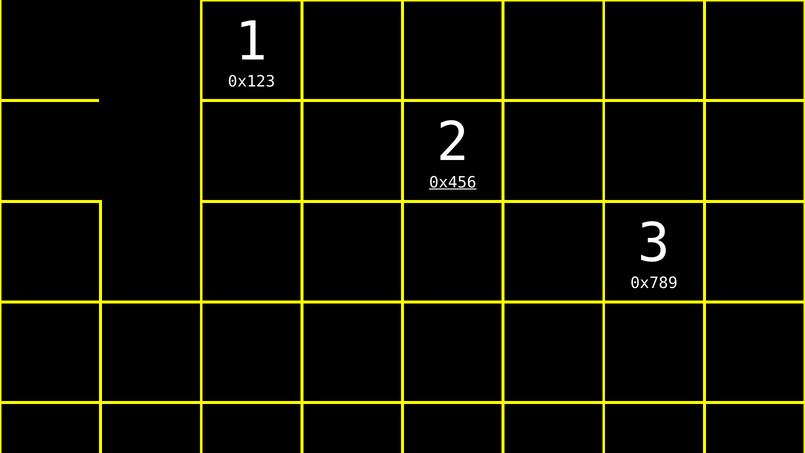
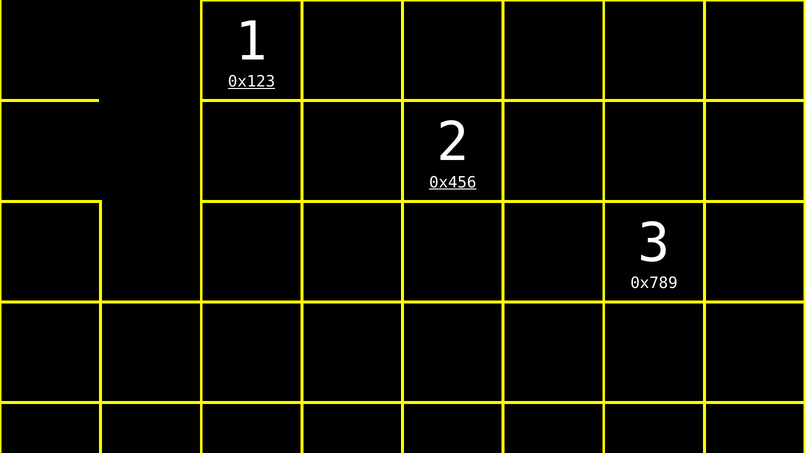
0x123 underline: none -> present (252, 82)
